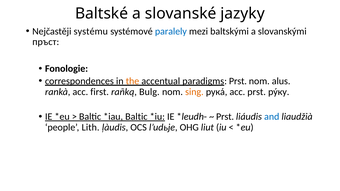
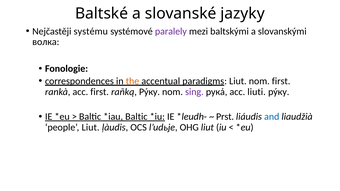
paralely colour: blue -> purple (171, 31)
пръст: пръст -> волка (46, 42)
paradigms Prst: Prst -> Liut (238, 81)
nom alus: alus -> first (281, 81)
rañką Bulg: Bulg -> Pýку (149, 92)
sing colour: orange -> purple (194, 92)
acc prst: prst -> liuti (257, 92)
people Lith: Lith -> Liut (91, 127)
